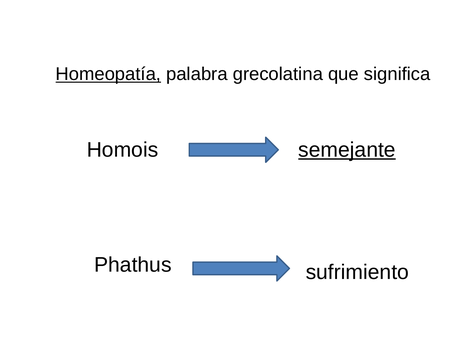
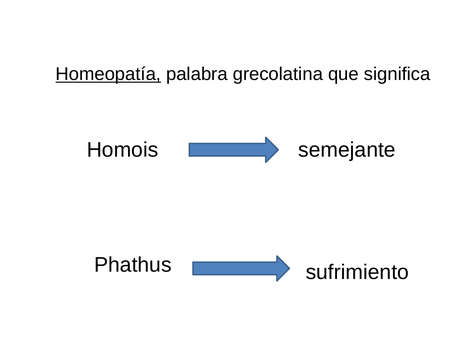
semejante underline: present -> none (347, 150)
